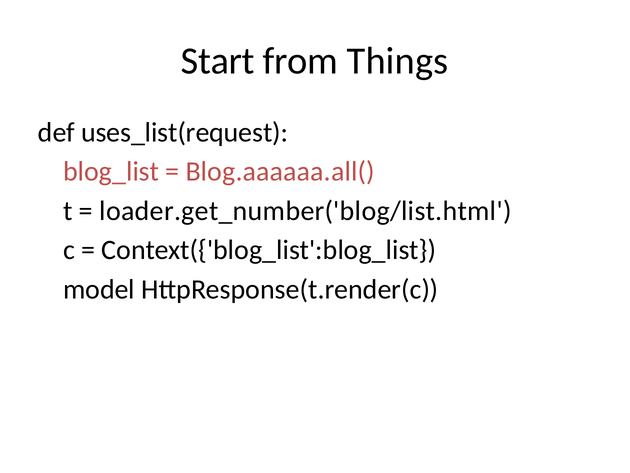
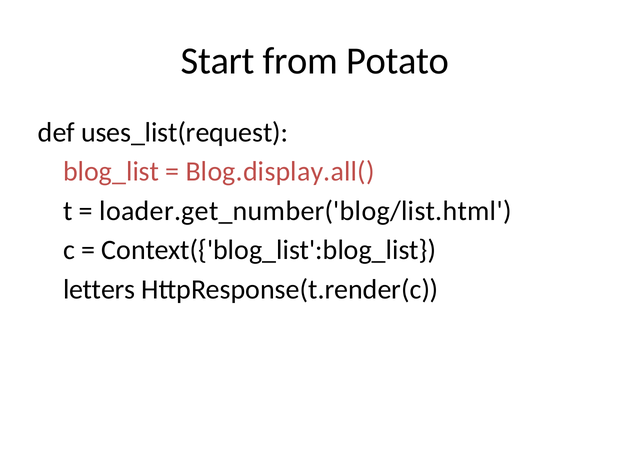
Things: Things -> Potato (398, 61)
Blog.aaaaaa.all(: Blog.aaaaaa.all( -> Blog.display.all( (280, 171)
model: model -> letters (99, 289)
